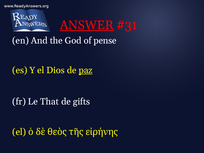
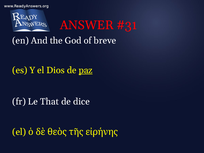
ANSWER underline: present -> none (87, 25)
pense: pense -> breve (105, 41)
gifts: gifts -> dice (81, 102)
